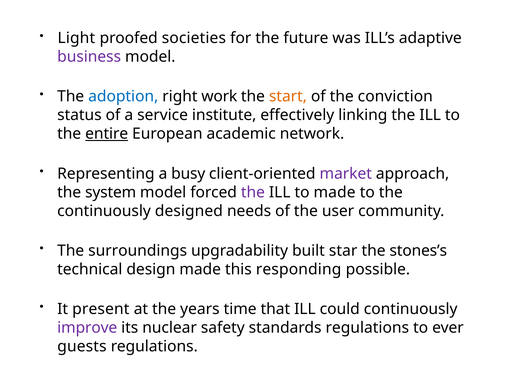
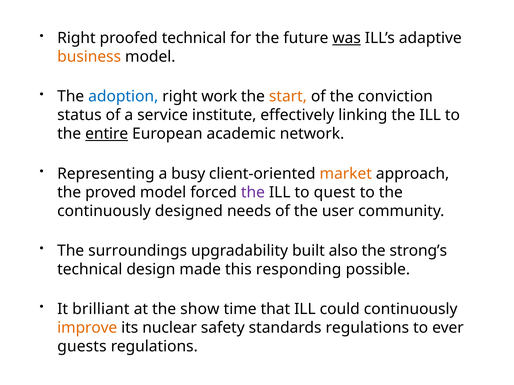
Light: Light -> Right (76, 38)
proofed societies: societies -> technical (194, 38)
was underline: none -> present (347, 38)
business colour: purple -> orange (89, 57)
market colour: purple -> orange (346, 174)
system: system -> proved (111, 192)
to made: made -> quest (335, 192)
star: star -> also (343, 251)
stones’s: stones’s -> strong’s (418, 251)
present: present -> brilliant (101, 309)
years: years -> show (200, 309)
improve colour: purple -> orange (87, 328)
